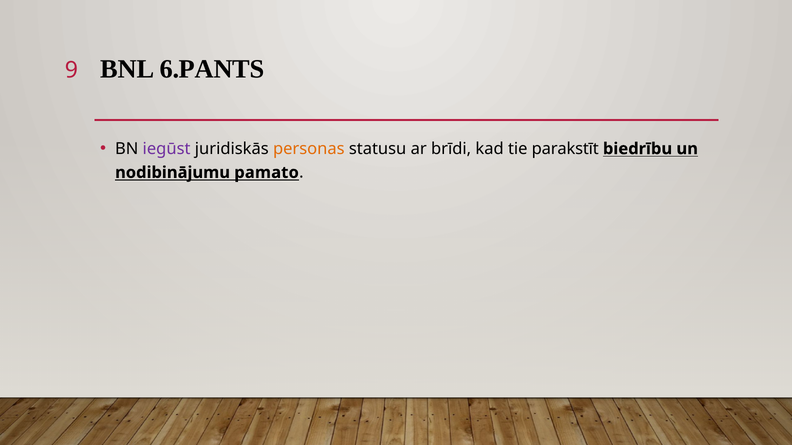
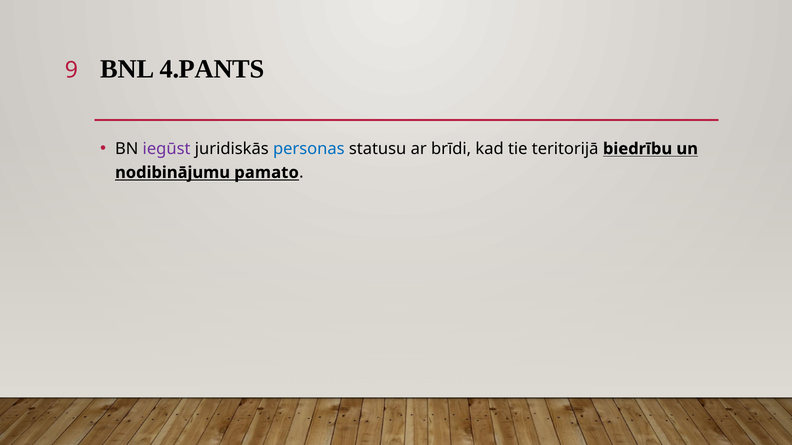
6.PANTS: 6.PANTS -> 4.PANTS (212, 69)
personas colour: orange -> blue (309, 149)
parakstīt: parakstīt -> teritorijā (565, 149)
